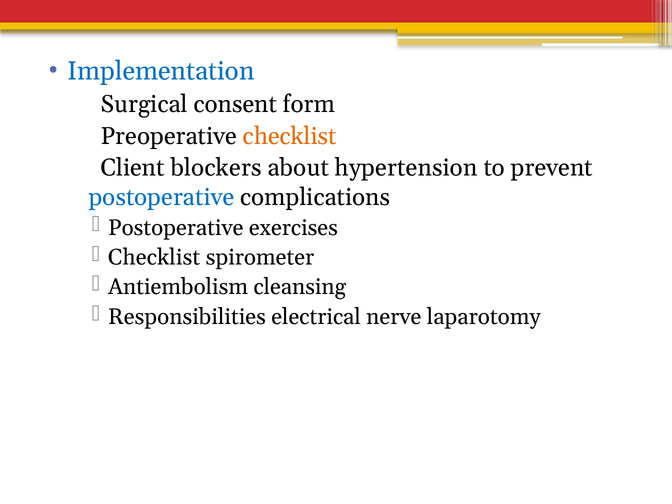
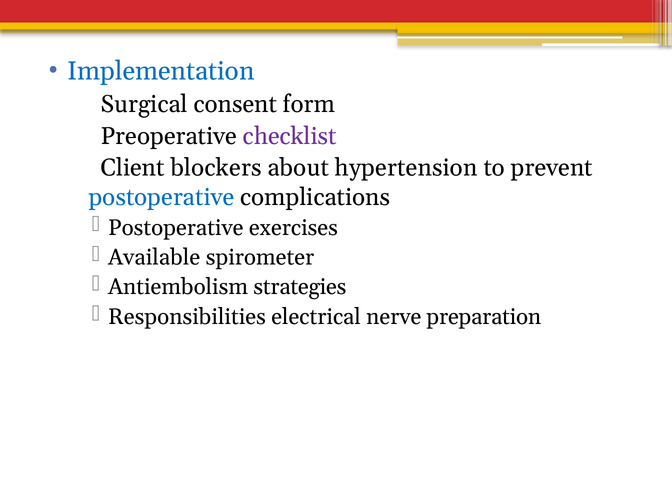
checklist colour: orange -> purple (290, 136)
Checklist: Checklist -> Available (154, 257)
cleansing: cleansing -> strategies (300, 287)
laparotomy: laparotomy -> preparation (484, 317)
